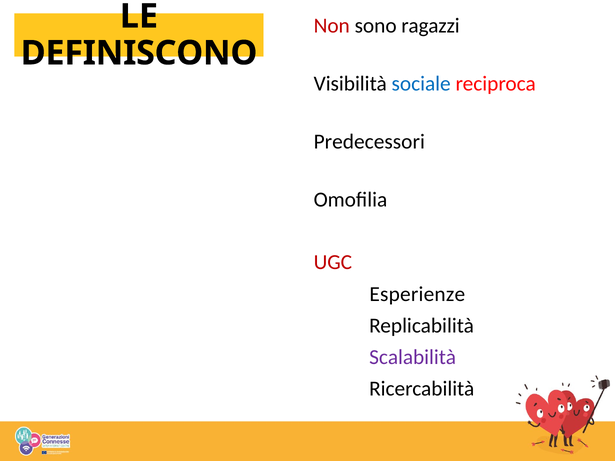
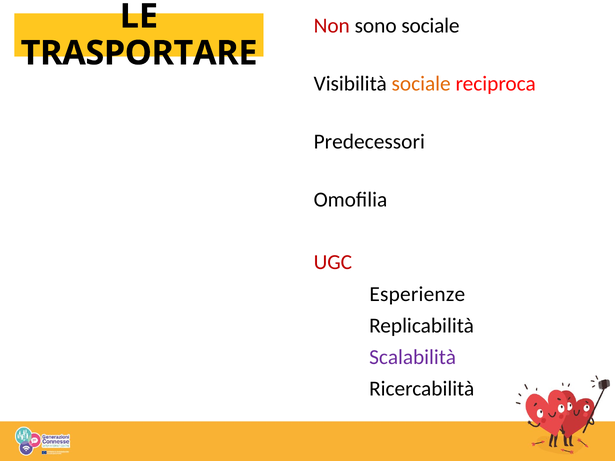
sono ragazzi: ragazzi -> sociale (430, 26)
DEFINISCONO: DEFINISCONO -> TRASPORTARE (139, 53)
sociale colour: blue -> orange (421, 84)
